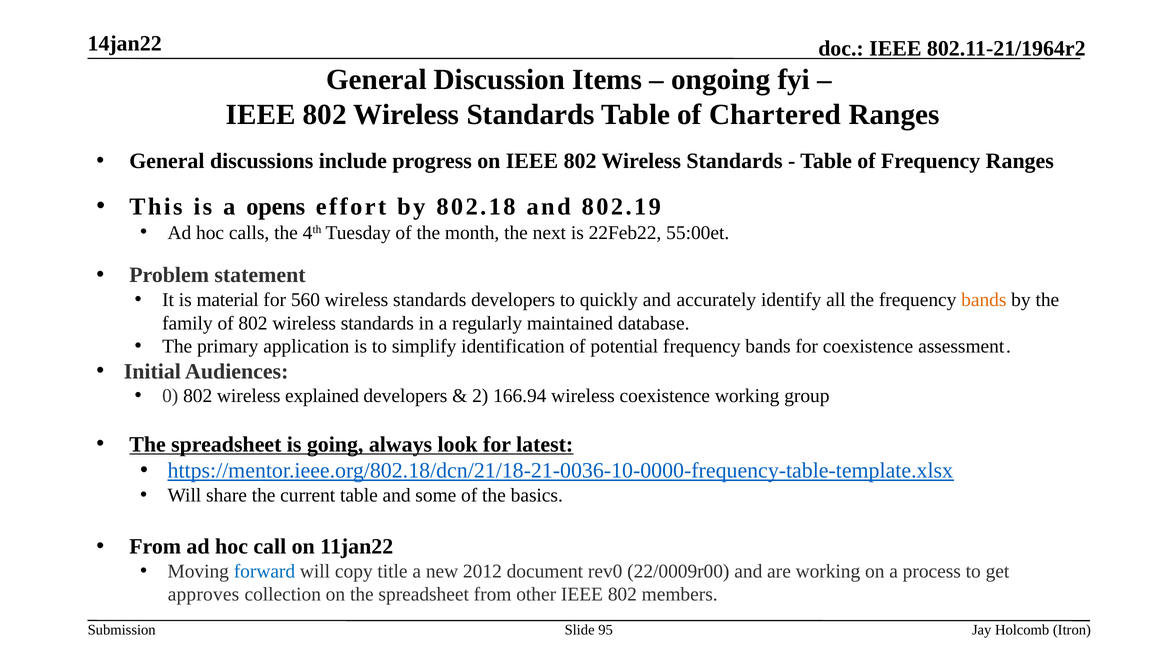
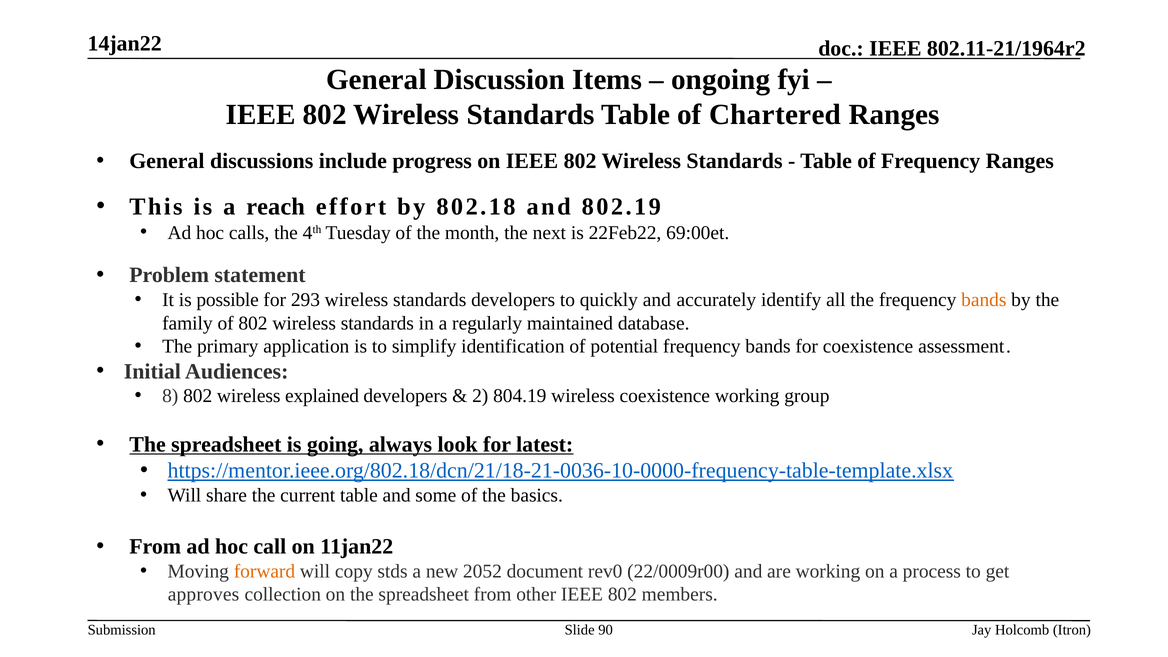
opens: opens -> reach (276, 207)
55:00et: 55:00et -> 69:00et (698, 233)
material: material -> possible (228, 300)
560: 560 -> 293 (305, 300)
0: 0 -> 8 (170, 396)
166.94: 166.94 -> 804.19 (520, 396)
forward colour: blue -> orange (264, 571)
title: title -> stds (393, 571)
2012: 2012 -> 2052 (482, 571)
95: 95 -> 90 (606, 630)
